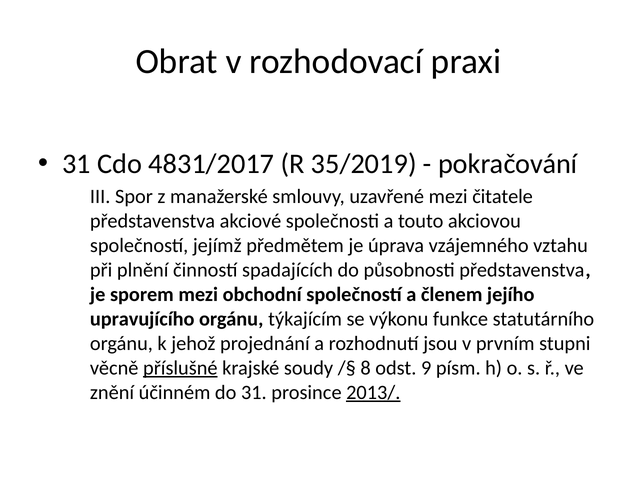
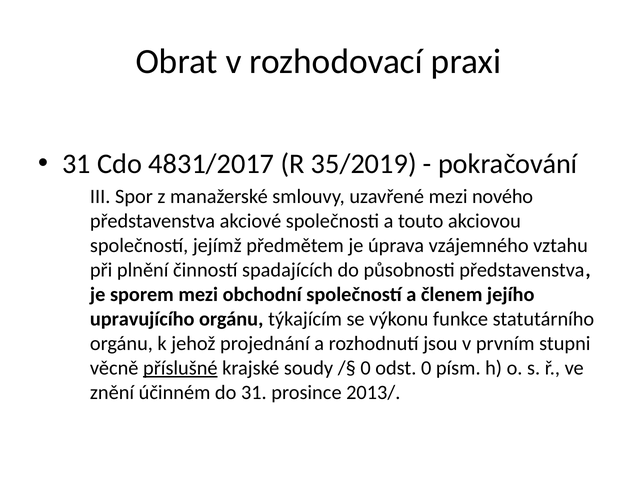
čitatele: čitatele -> nového (503, 197)
8: 8 -> 0 (366, 368)
odst 9: 9 -> 0 (426, 368)
2013/ underline: present -> none (373, 392)
